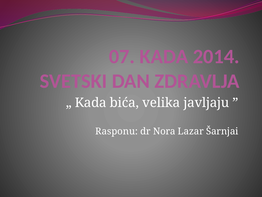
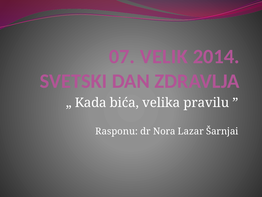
07 KADA: KADA -> VELIK (164, 56)
javljaju: javljaju -> pravilu (206, 103)
